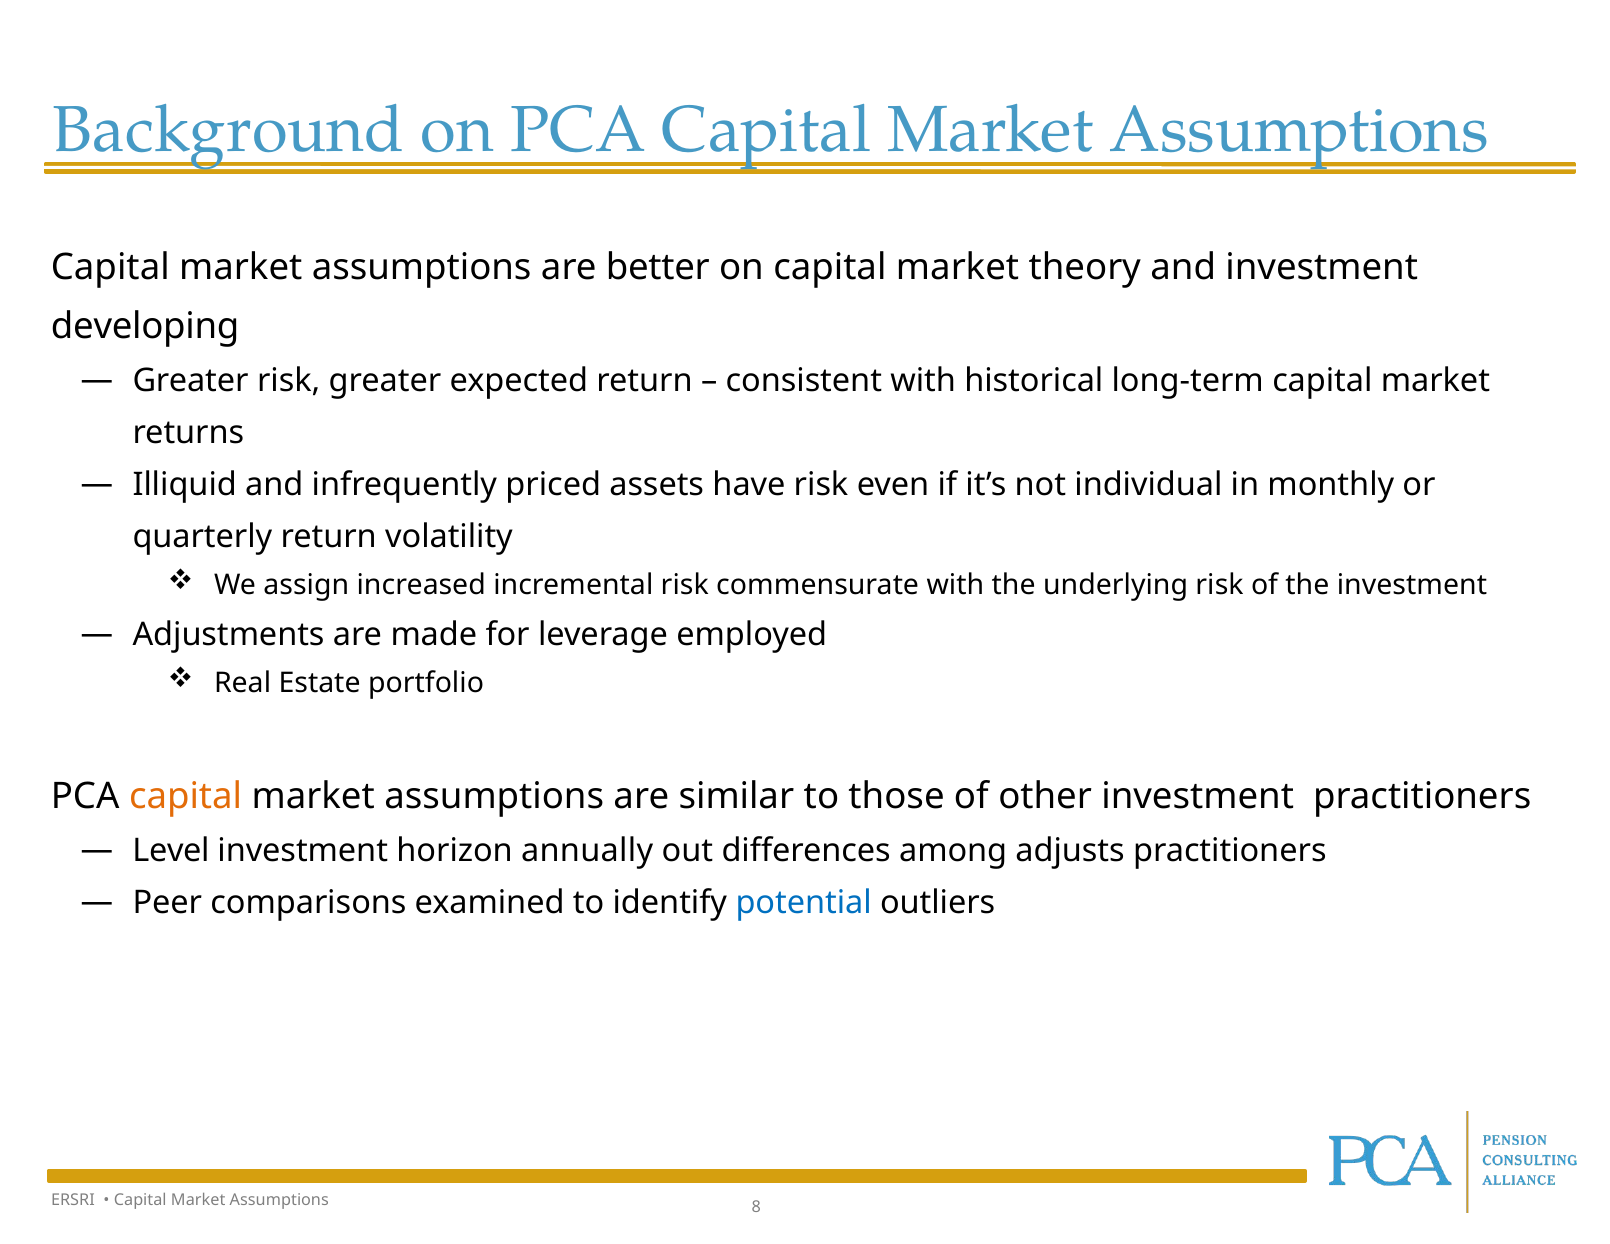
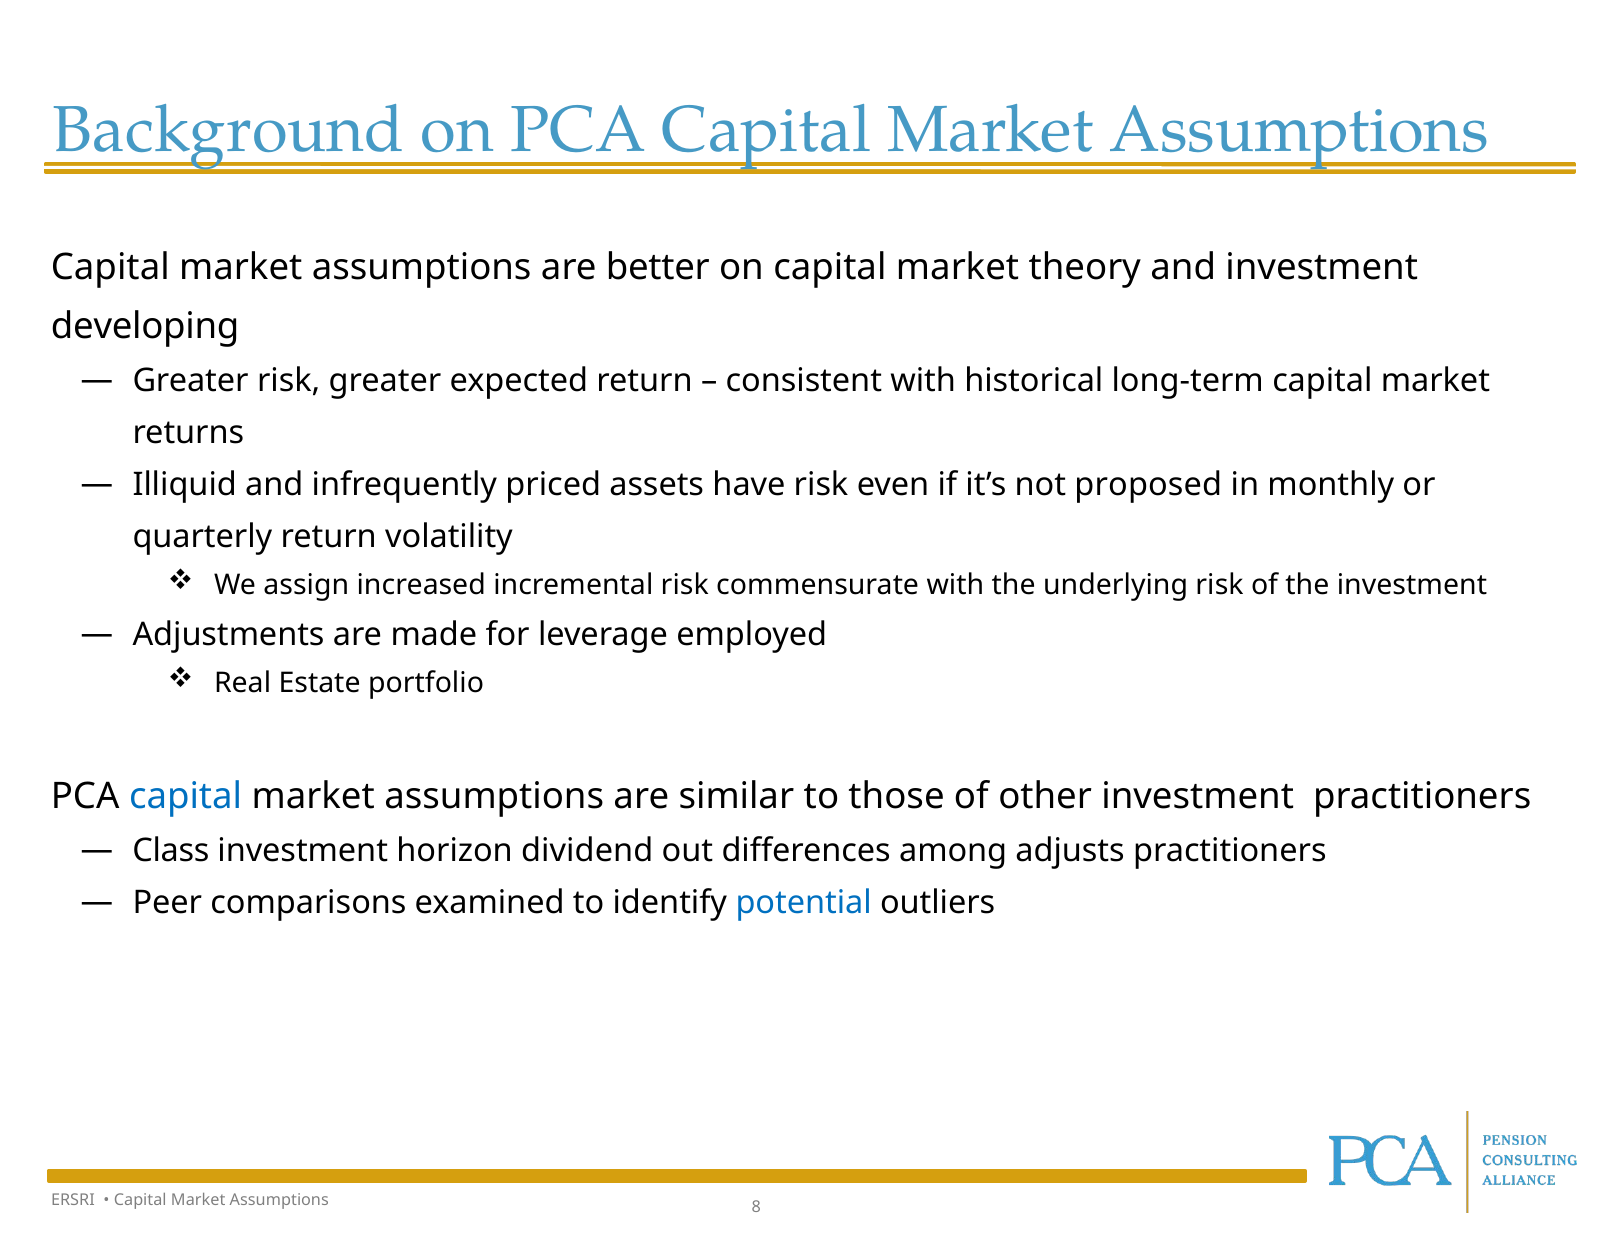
individual: individual -> proposed (1148, 485)
capital colour: orange -> blue (186, 796)
Level: Level -> Class (171, 850)
annually: annually -> dividend (587, 850)
